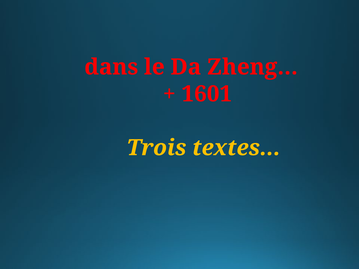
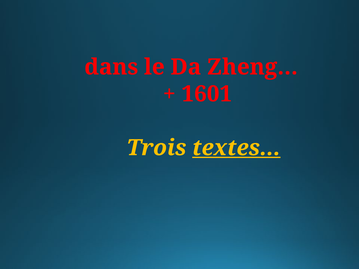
textes underline: none -> present (236, 148)
